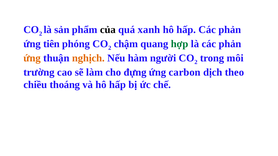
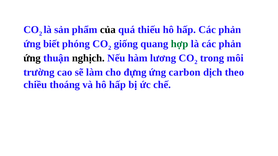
xanh: xanh -> thiếu (149, 30)
tiên: tiên -> biết (51, 44)
chậm: chậm -> giống (126, 44)
ứng colour: orange -> black (32, 58)
nghịch colour: orange -> black (88, 58)
người: người -> lương (163, 58)
